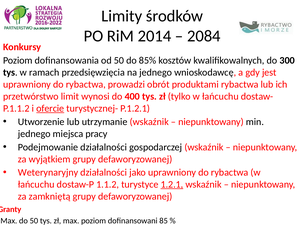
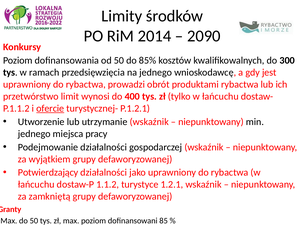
2084: 2084 -> 2090 (204, 36)
Weterynaryjny: Weterynaryjny -> Potwierdzający (48, 172)
1.2.1 underline: present -> none (172, 184)
